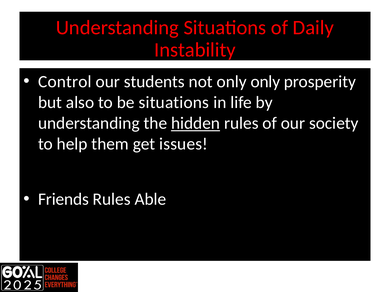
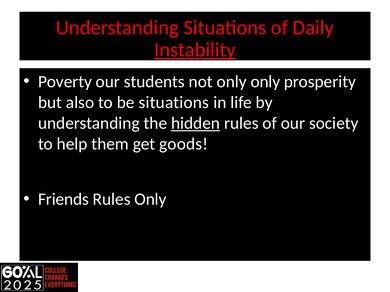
Instability underline: none -> present (195, 50)
Control: Control -> Poverty (65, 82)
issues: issues -> goods (184, 144)
Rules Able: Able -> Only (150, 200)
